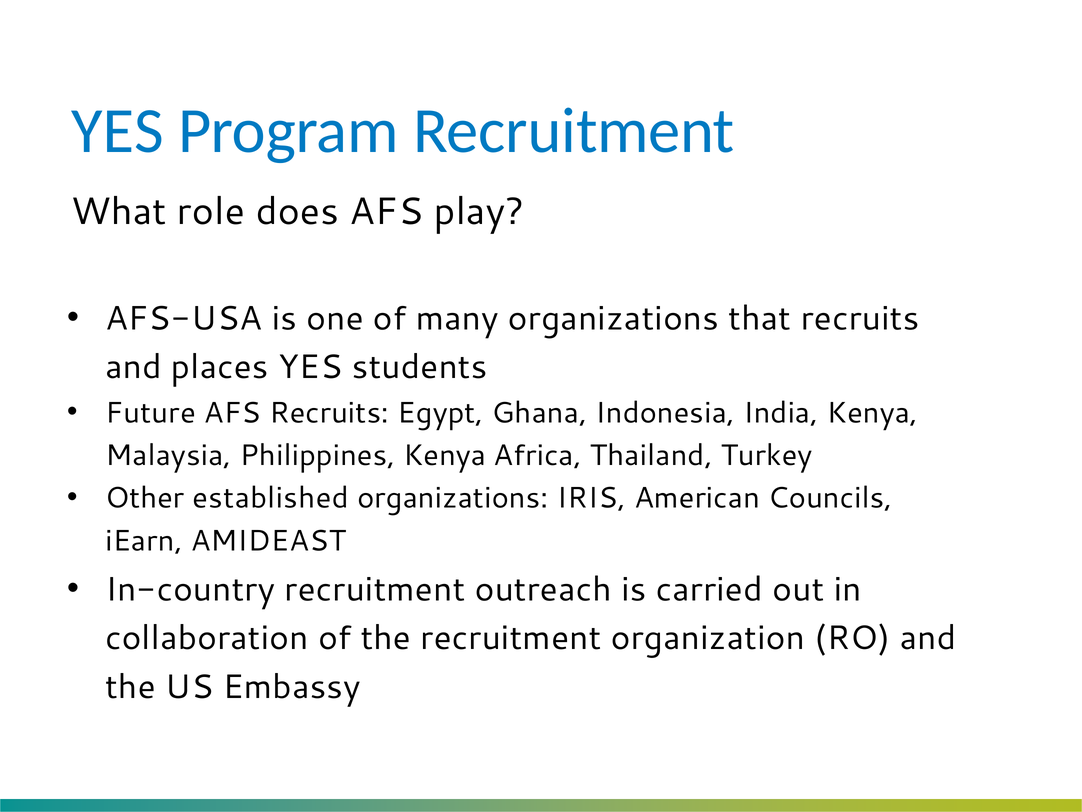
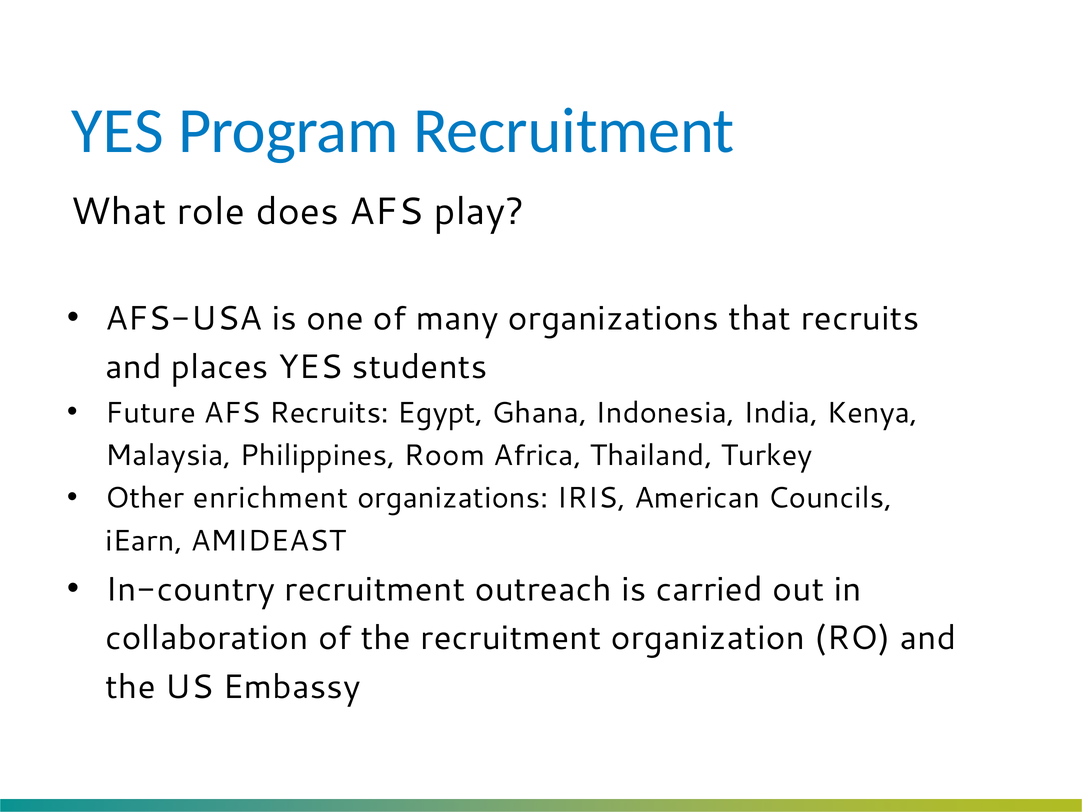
Philippines Kenya: Kenya -> Room (444, 455)
established: established -> enrichment (271, 498)
